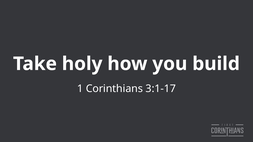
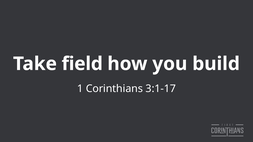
holy: holy -> field (82, 64)
